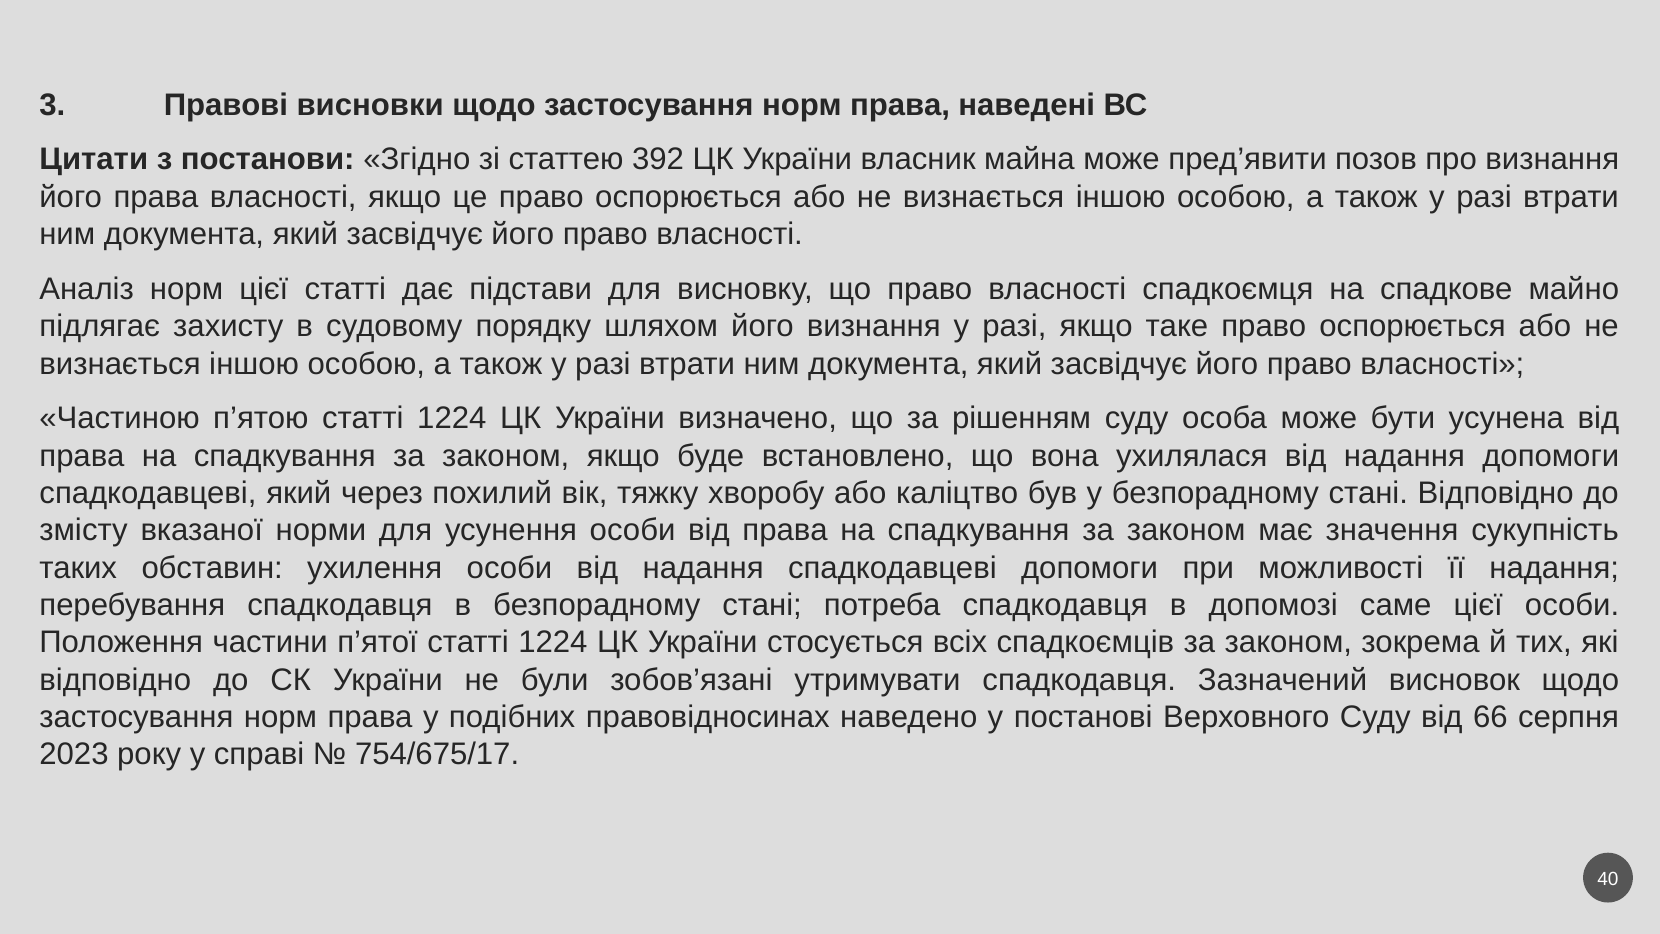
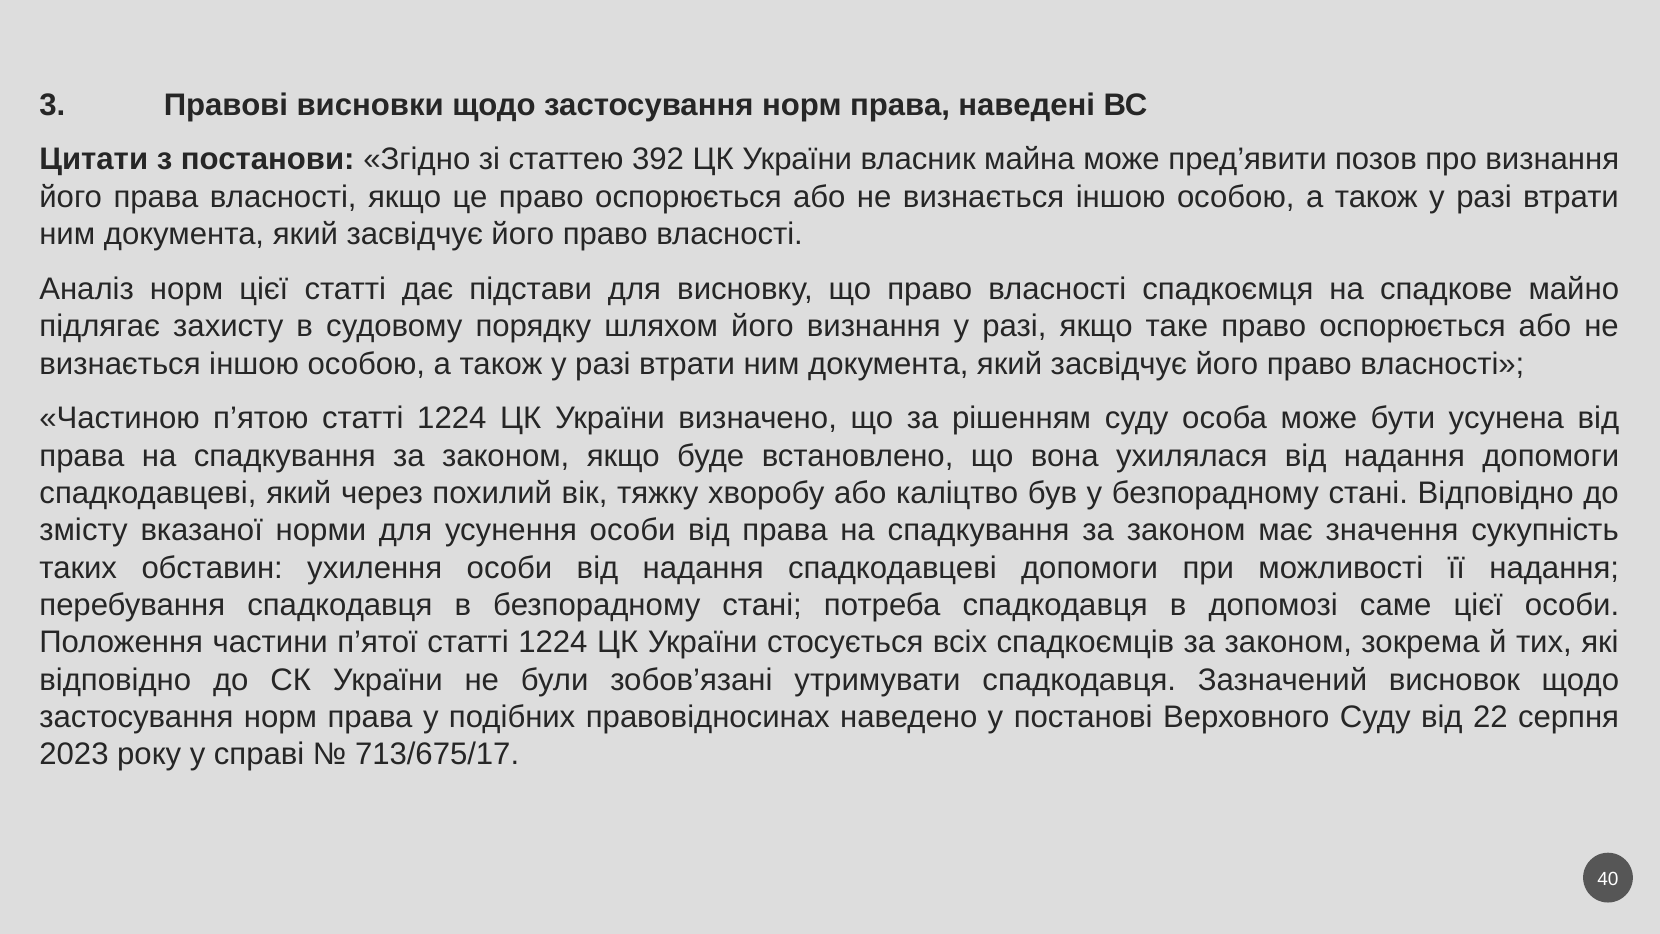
66: 66 -> 22 (1490, 717)
754/675/17: 754/675/17 -> 713/675/17 (437, 754)
